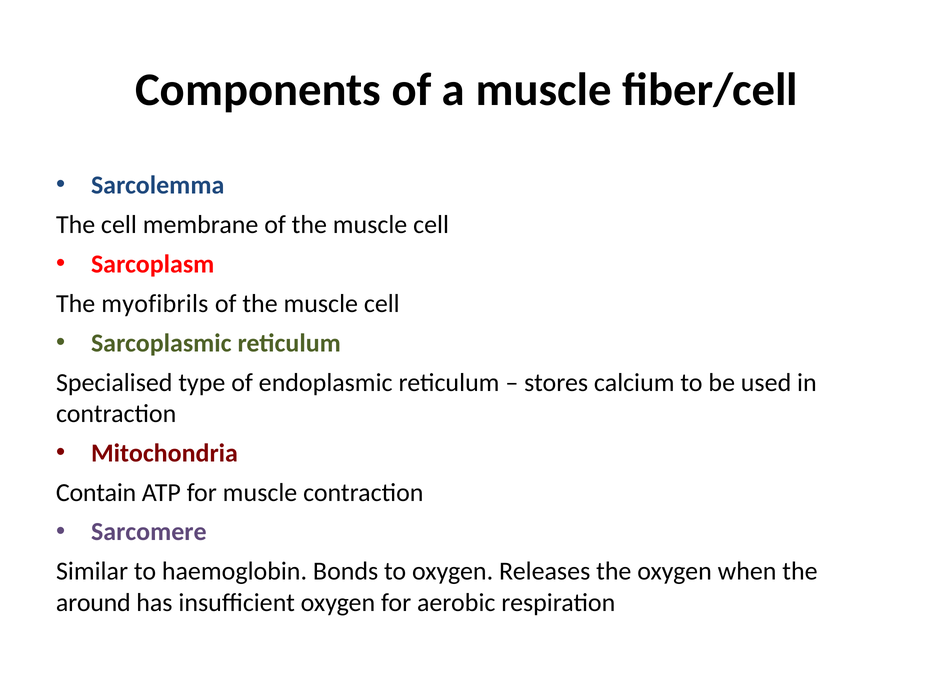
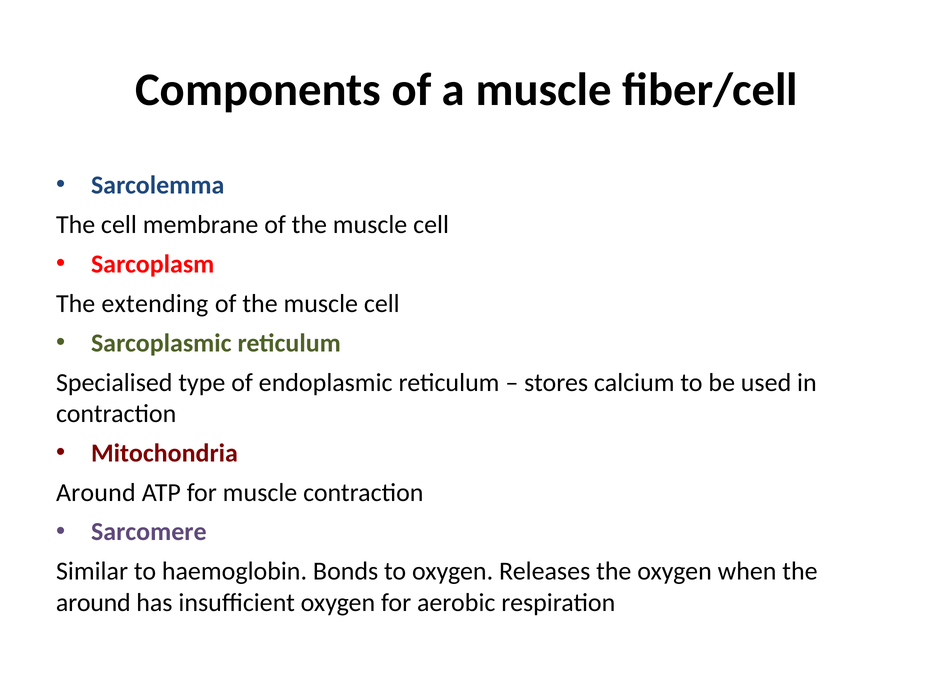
myofibrils: myofibrils -> extending (155, 304)
Contain: Contain -> Around (96, 493)
